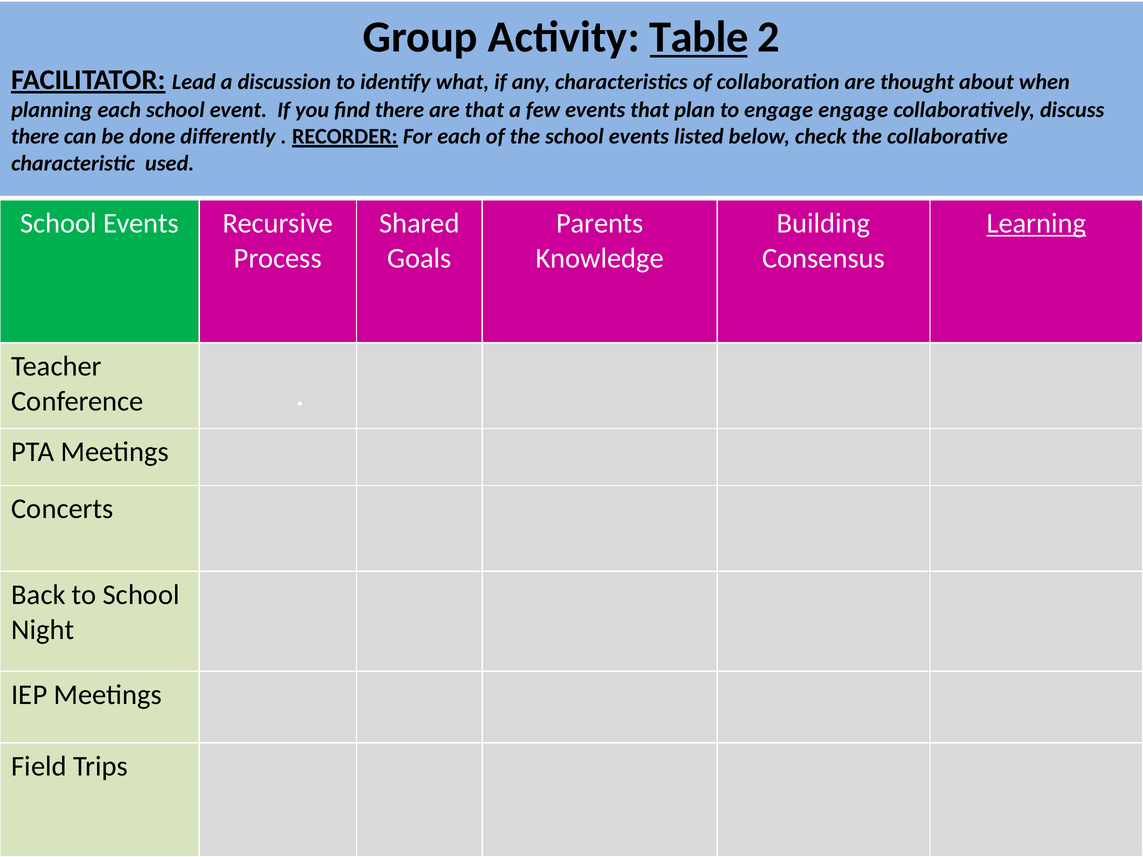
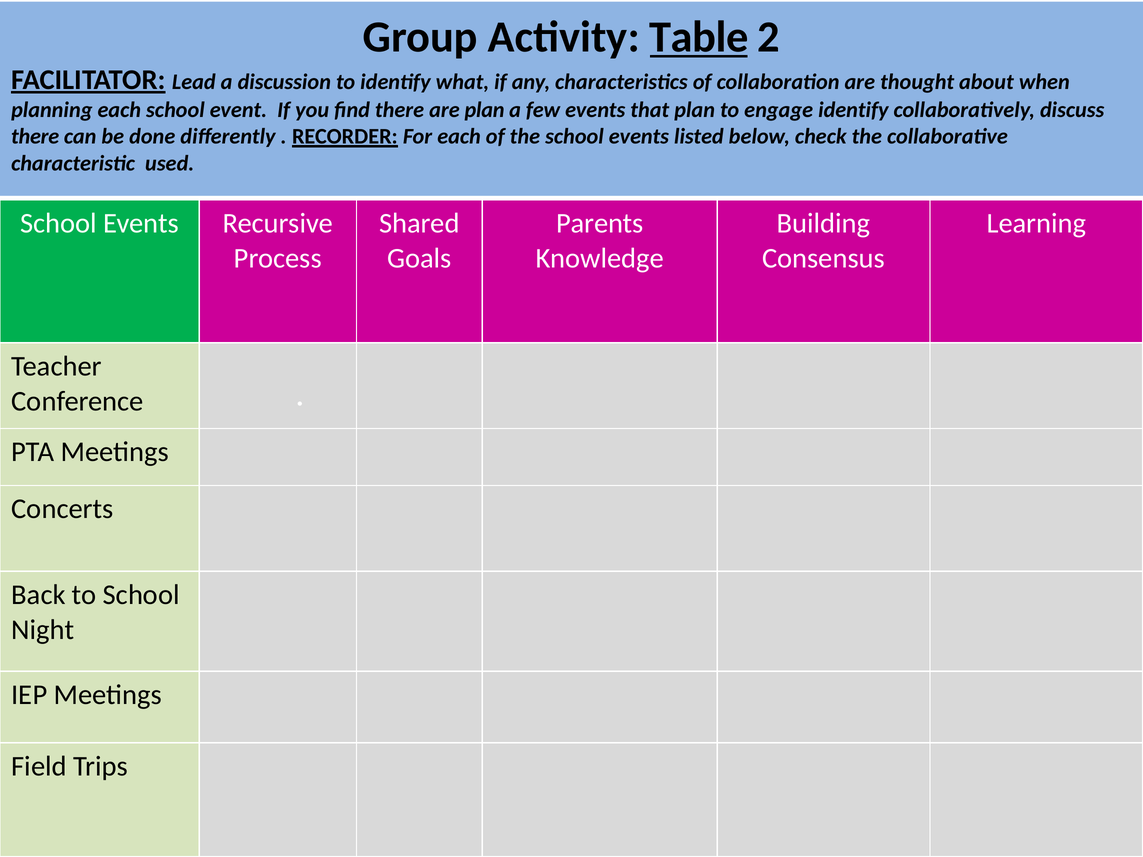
are that: that -> plan (485, 110)
engage engage: engage -> identify (853, 110)
Learning underline: present -> none (1036, 224)
